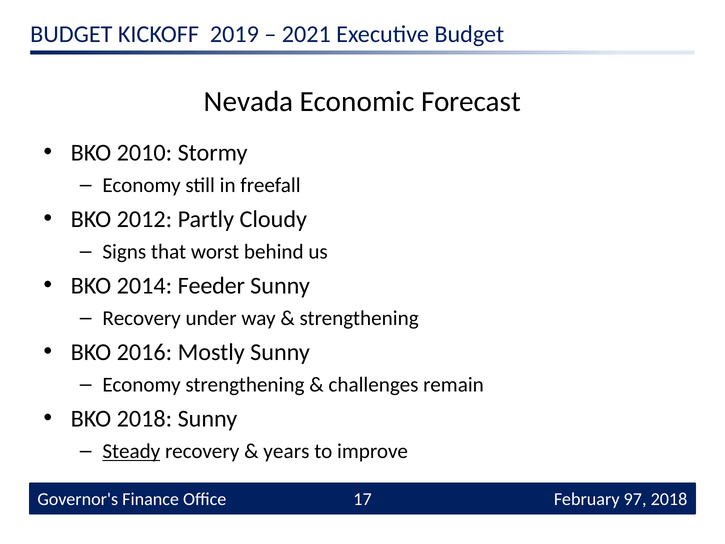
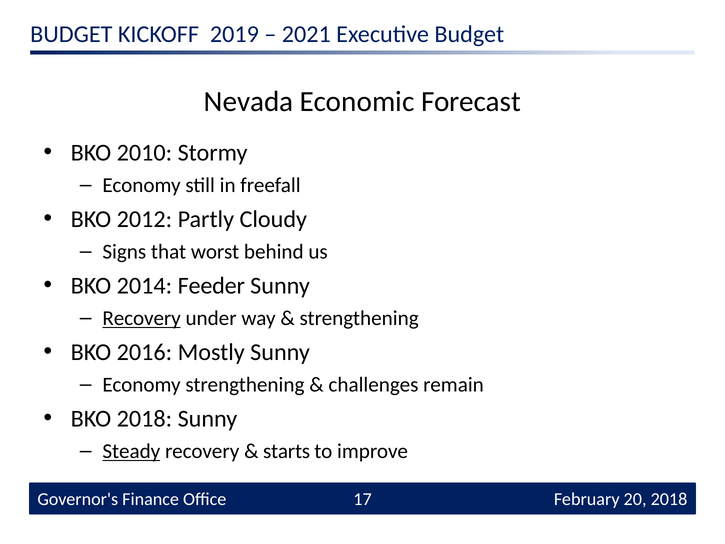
Recovery underline: none -> present (142, 318)
years: years -> starts (287, 451)
97: 97 -> 20 (635, 499)
